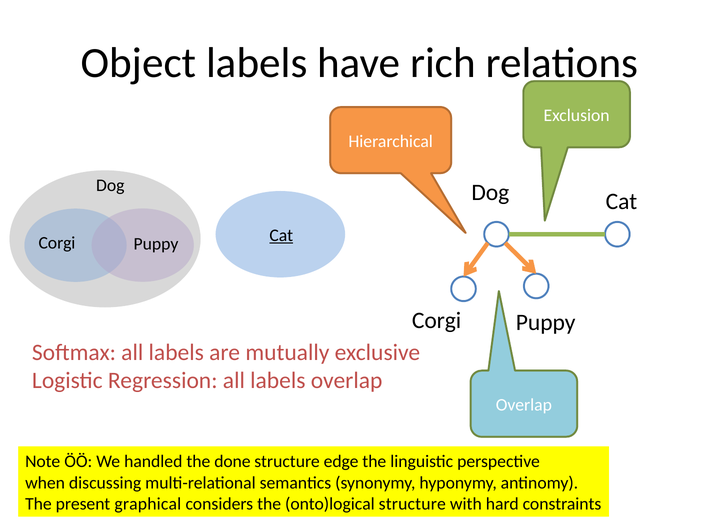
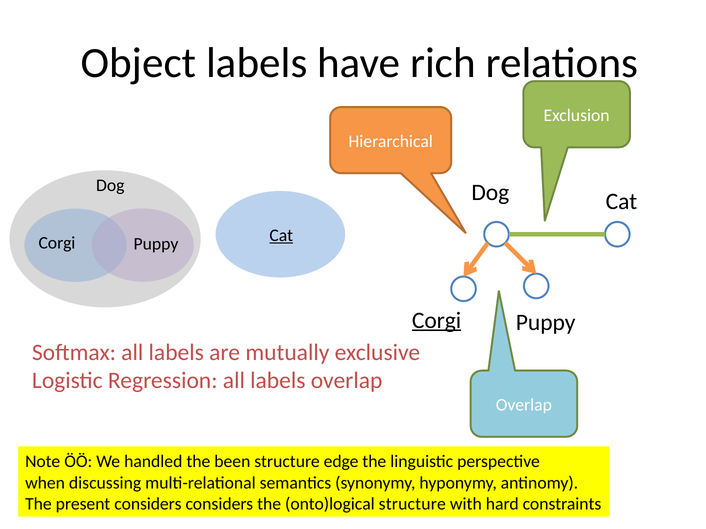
Corgi underline: none -> present (437, 321)
done: done -> been (232, 462)
present graphical: graphical -> considers (148, 504)
